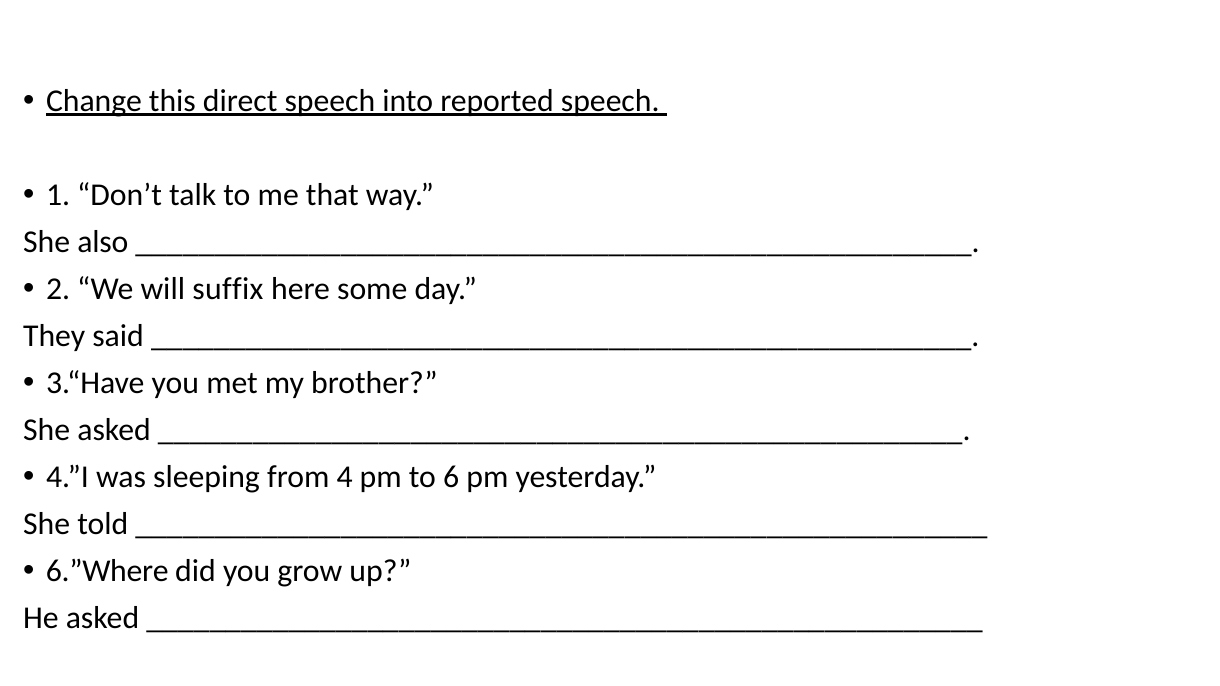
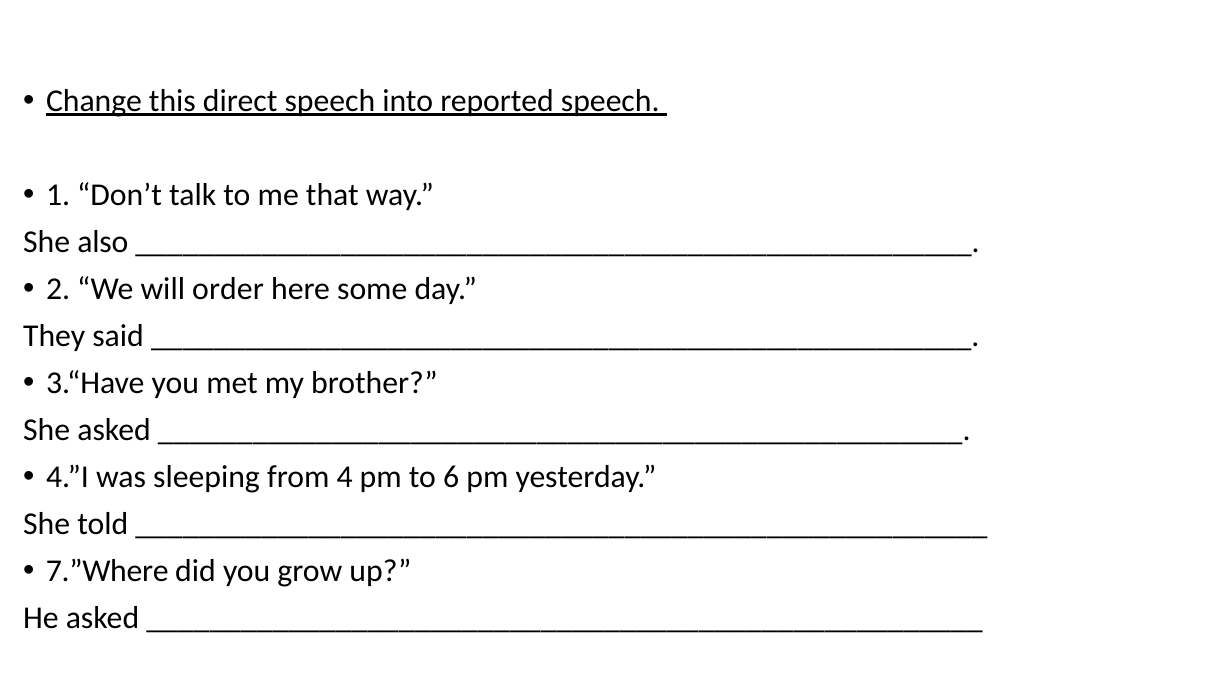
suffix: suffix -> order (228, 289)
6.”Where: 6.”Where -> 7.”Where (107, 571)
